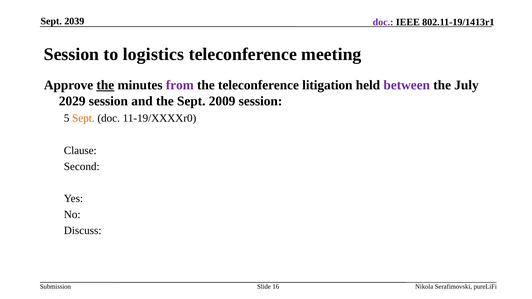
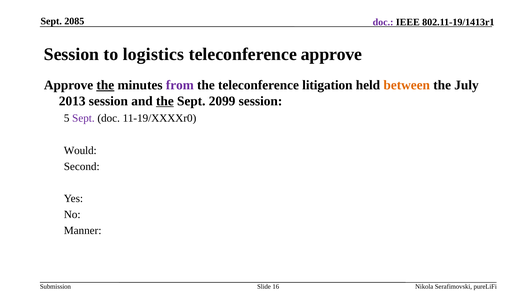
2039: 2039 -> 2085 (74, 21)
teleconference meeting: meeting -> approve (331, 54)
between colour: purple -> orange (407, 85)
2029: 2029 -> 2013 (72, 101)
the underline: none -> present (165, 101)
2009: 2009 -> 2099 (222, 101)
Sept colour: orange -> purple (83, 118)
Clause: Clause -> Would (80, 150)
Discuss: Discuss -> Manner (83, 231)
